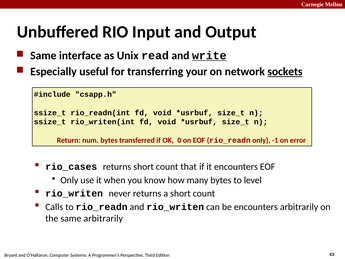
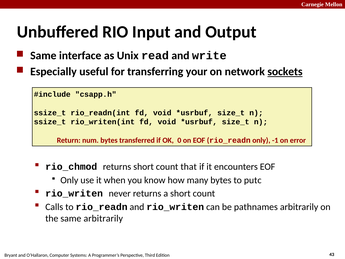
write underline: present -> none (209, 55)
rio_cases: rio_cases -> rio_chmod (71, 167)
level: level -> putc (253, 180)
be encounters: encounters -> pathnames (256, 207)
